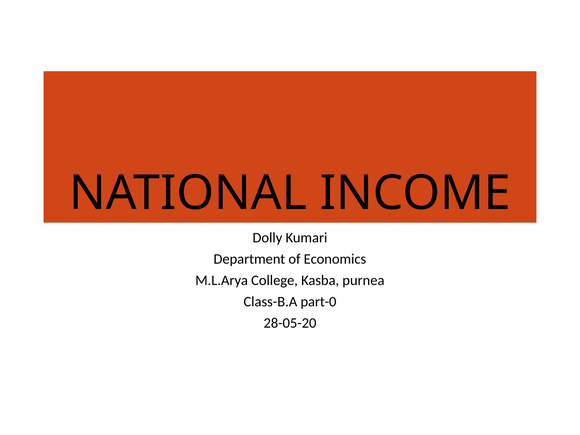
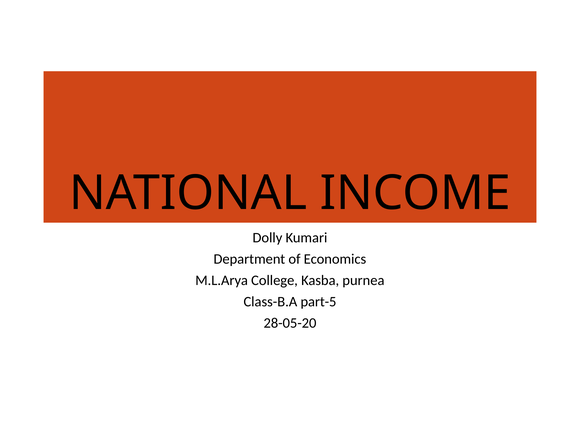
part-0: part-0 -> part-5 (318, 302)
